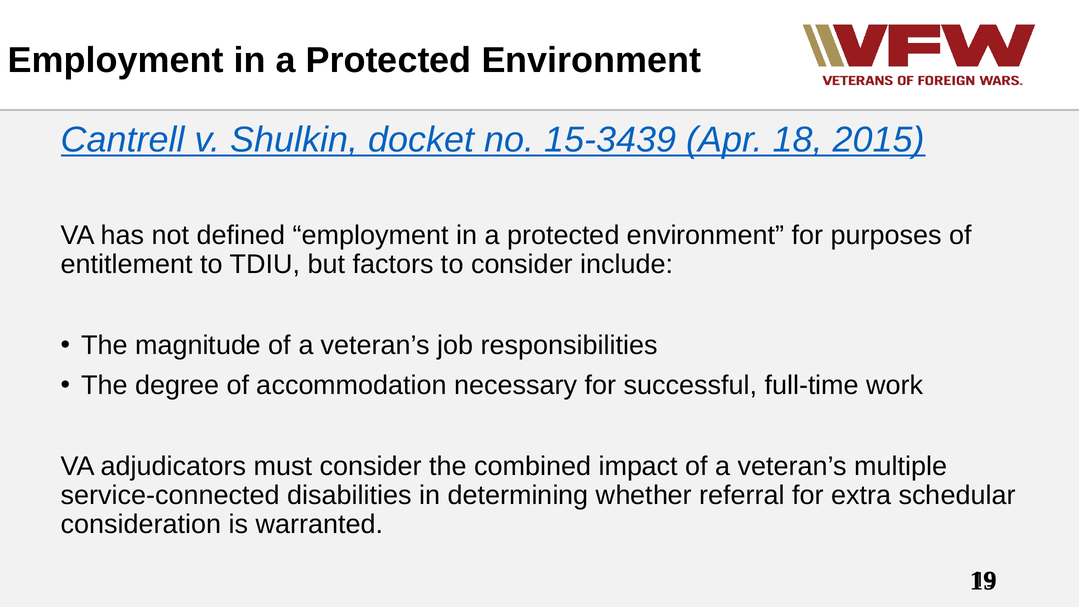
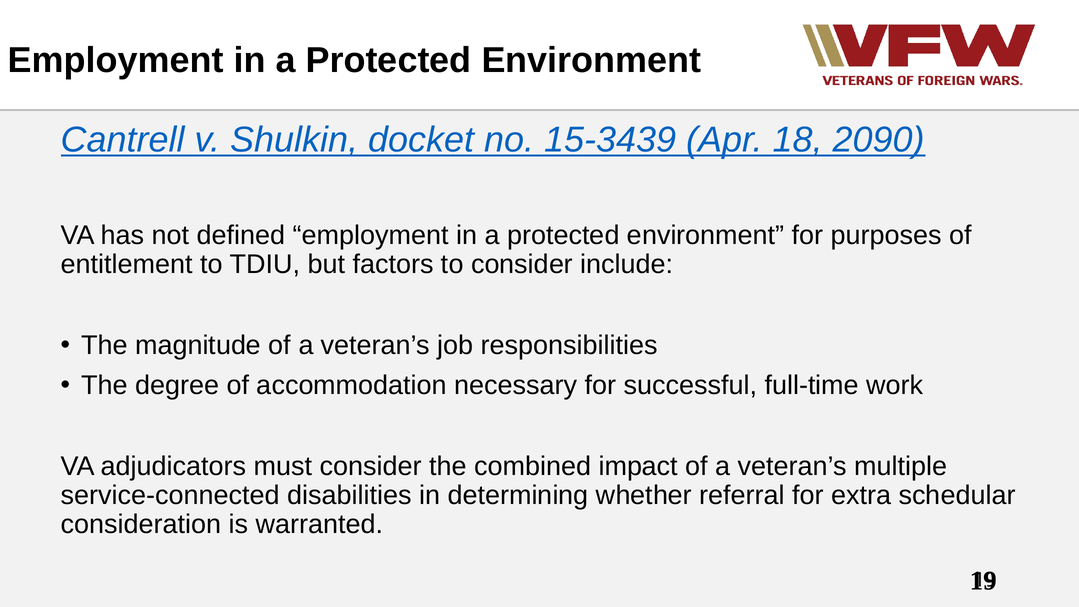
2015: 2015 -> 2090 (879, 140)
